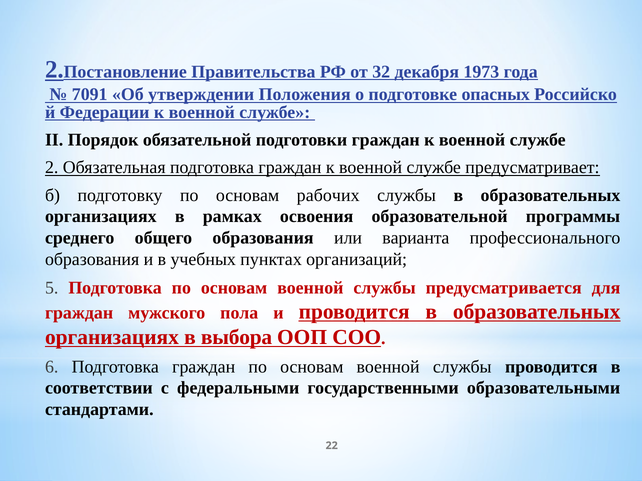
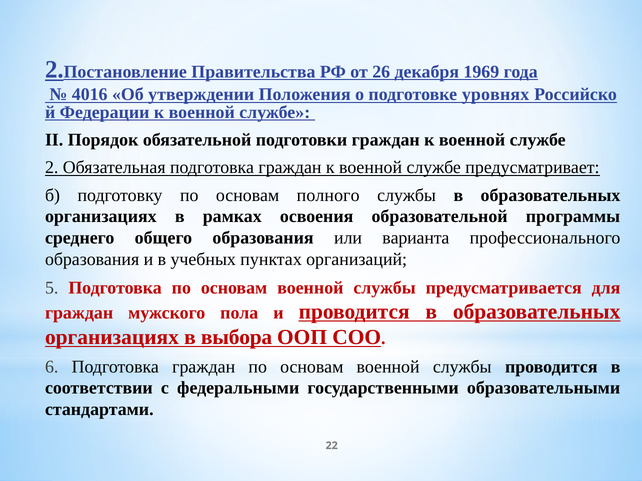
32: 32 -> 26 (381, 72)
1973: 1973 -> 1969 (481, 72)
7091: 7091 -> 4016 (90, 95)
опасных: опасных -> уровнях (496, 95)
рабочих: рабочих -> полного (328, 195)
